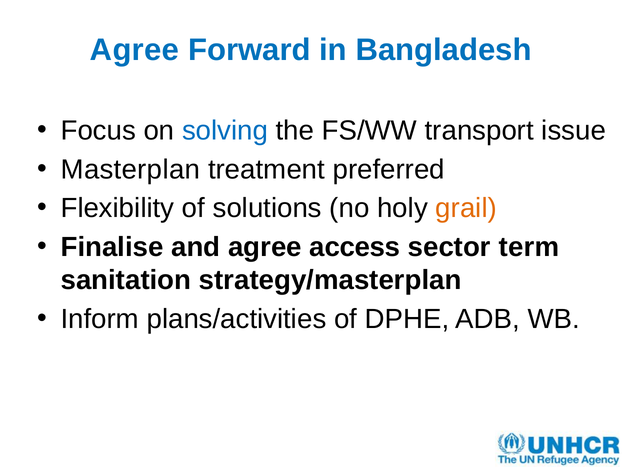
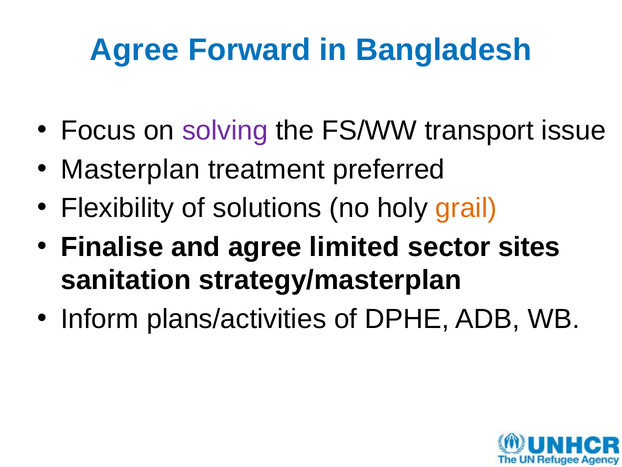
solving colour: blue -> purple (225, 131)
access: access -> limited (355, 247)
term: term -> sites (529, 247)
